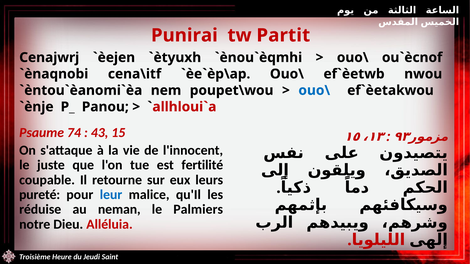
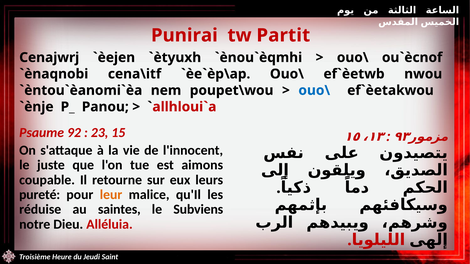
74: 74 -> 92 (74, 133)
43: 43 -> 23 (100, 133)
fertilité: fertilité -> aimons (202, 165)
leur colour: blue -> orange (111, 195)
neman: neman -> saintes (119, 210)
Palmiers: Palmiers -> Subviens (198, 210)
